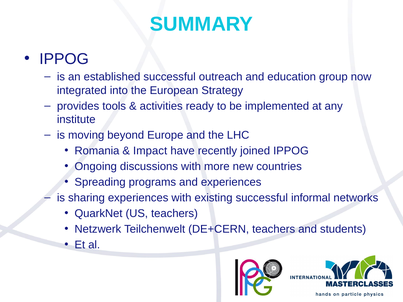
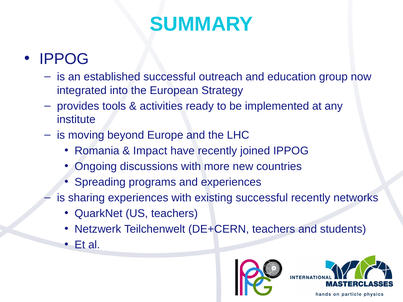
successful informal: informal -> recently (311, 198)
